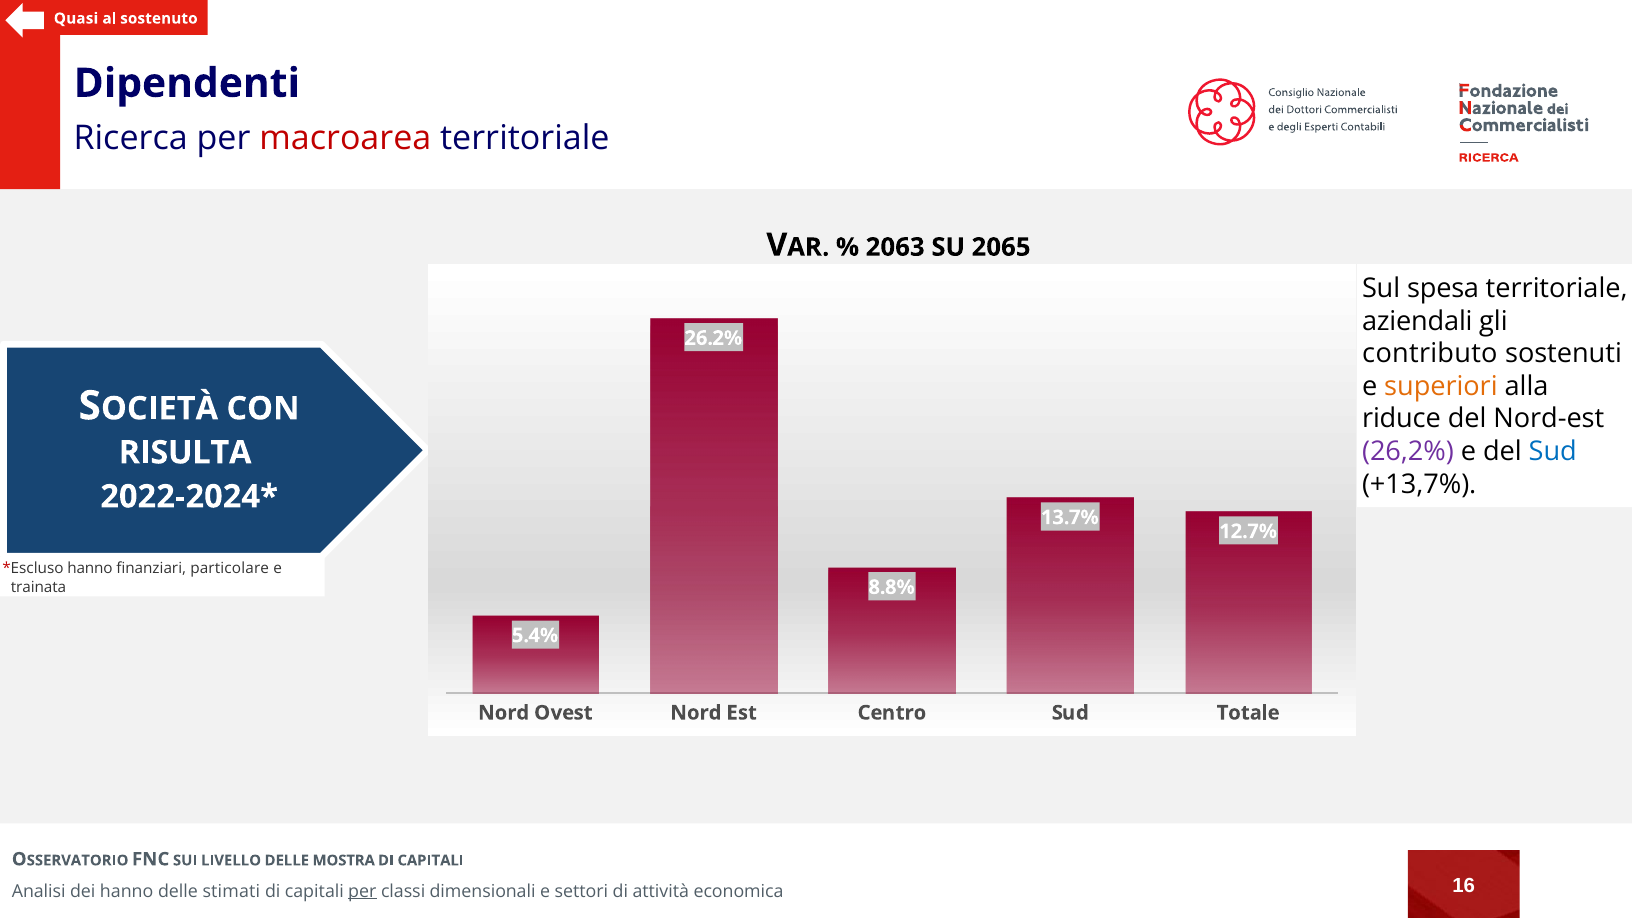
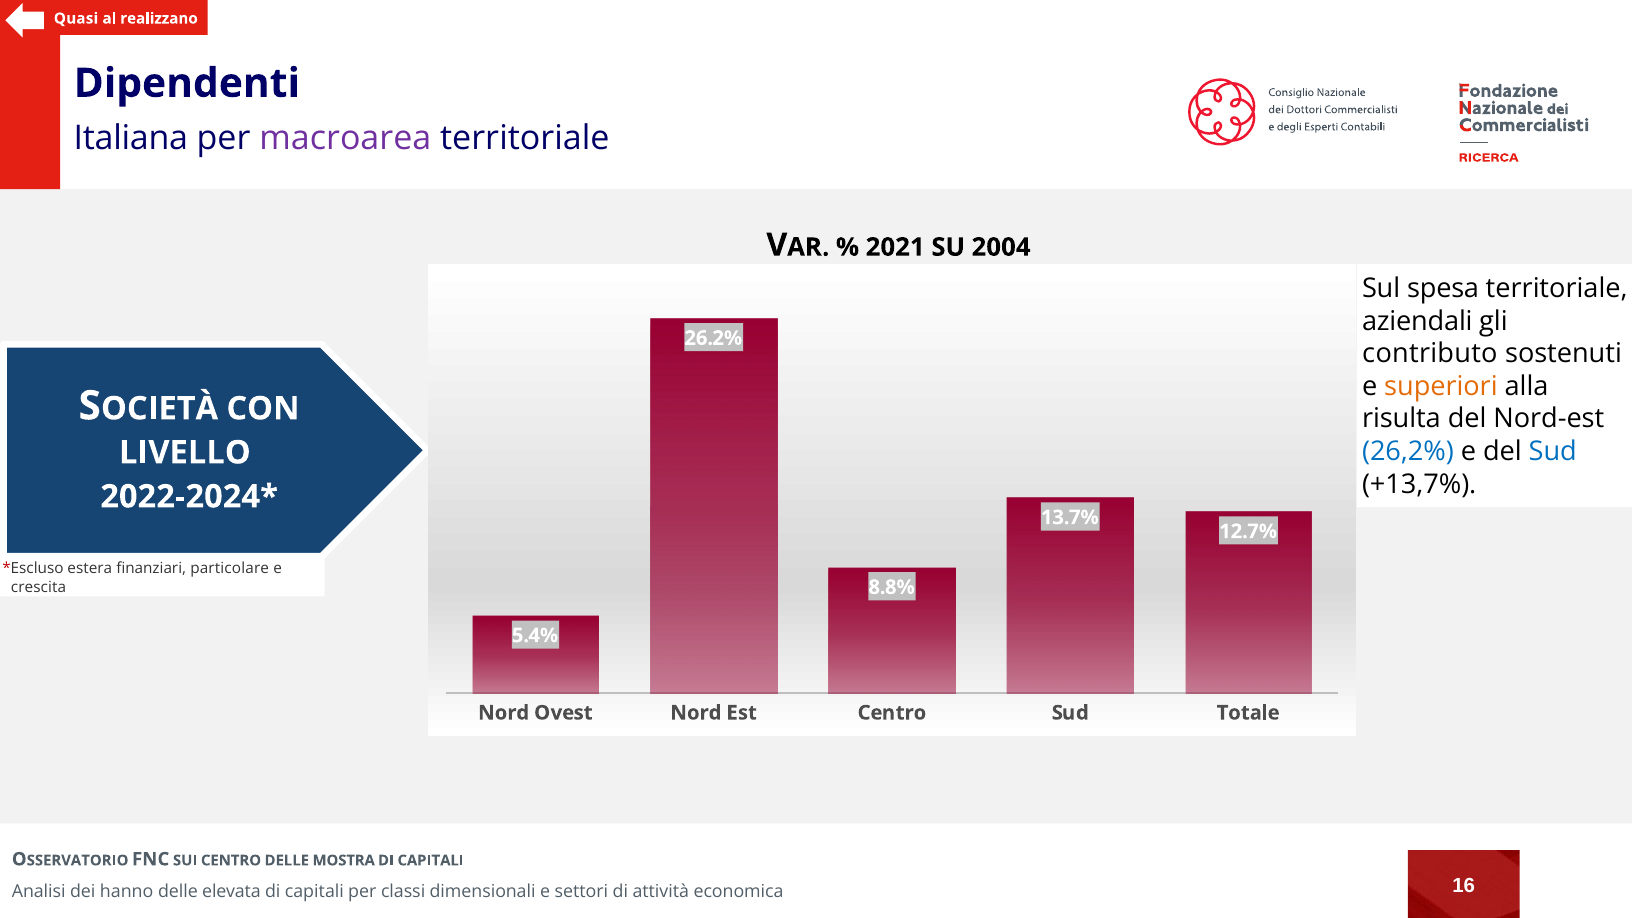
sostenuto: sostenuto -> realizzano (159, 18)
Ricerca: Ricerca -> Italiana (131, 138)
macroarea colour: red -> purple (345, 138)
2063: 2063 -> 2021 (895, 247)
2065: 2065 -> 2004 (1001, 247)
riduce: riduce -> risulta (1401, 419)
RISULTA: RISULTA -> LIVELLO (185, 453)
26,2% colour: purple -> blue (1408, 452)
hanno: hanno -> estera (90, 569)
trainata: trainata -> crescita (38, 587)
LIVELLO: LIVELLO -> CENTRO (231, 860)
stimati: stimati -> elevata (232, 891)
per underline: present -> none (362, 891)
